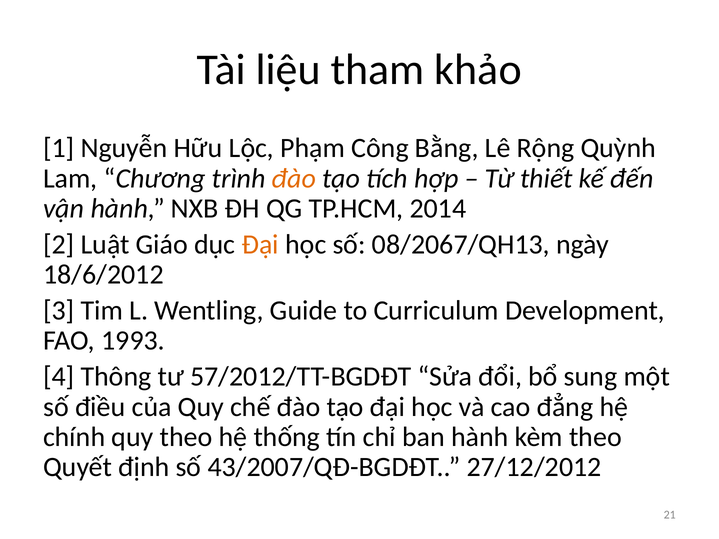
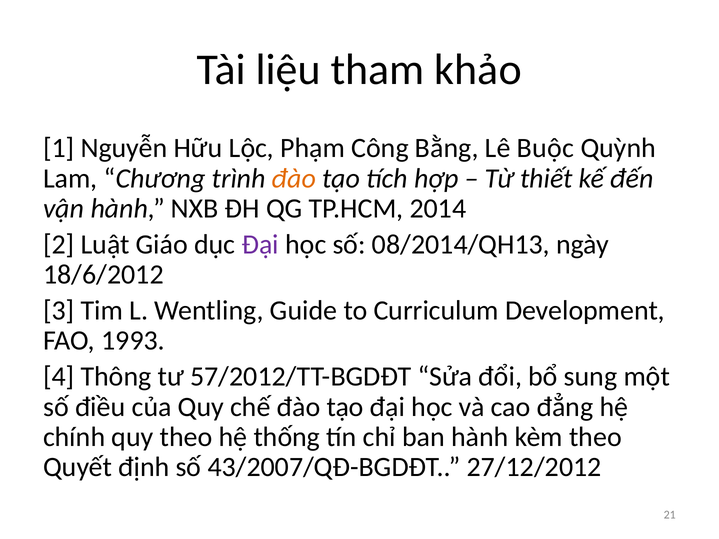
Rộng: Rộng -> Buộc (545, 148)
Đại colour: orange -> purple (260, 245)
08/2067/QH13: 08/2067/QH13 -> 08/2014/QH13 (461, 245)
